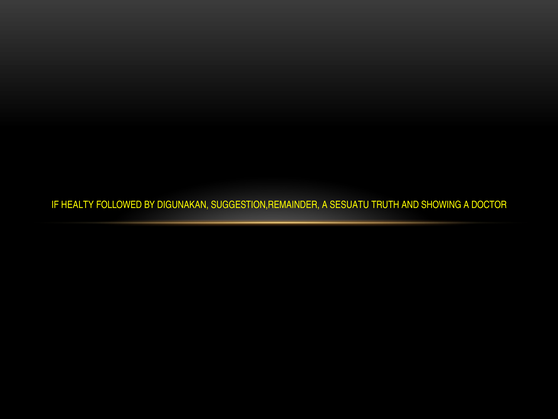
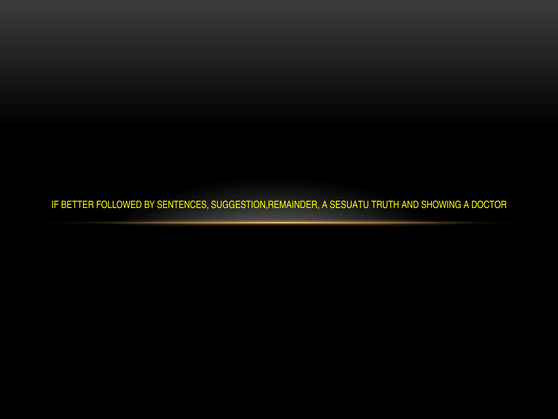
HEALTY: HEALTY -> BETTER (78, 205)
DIGUNAKAN: DIGUNAKAN -> SENTENCES (183, 205)
